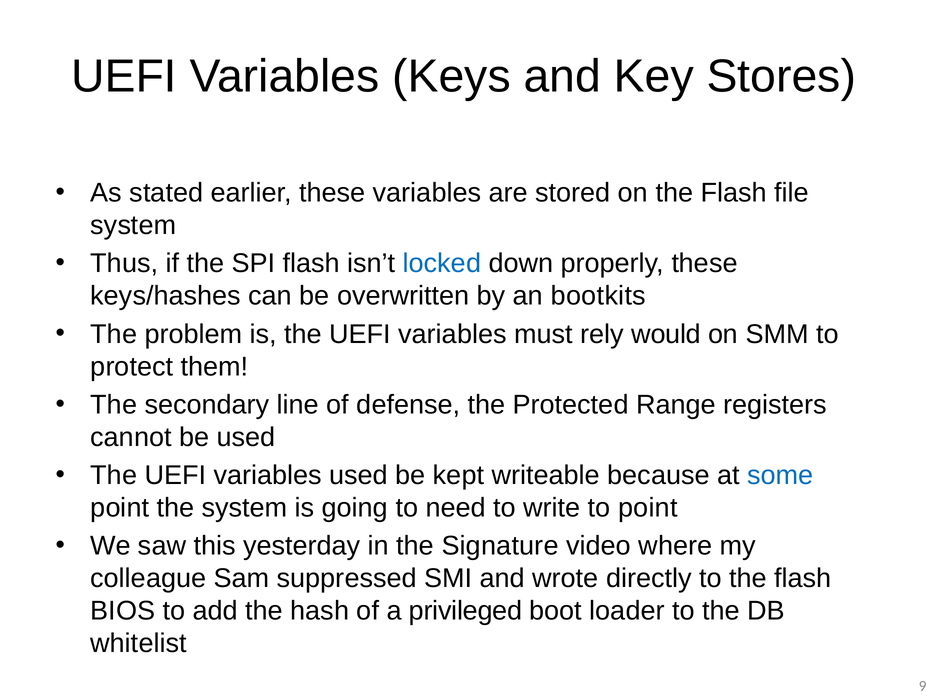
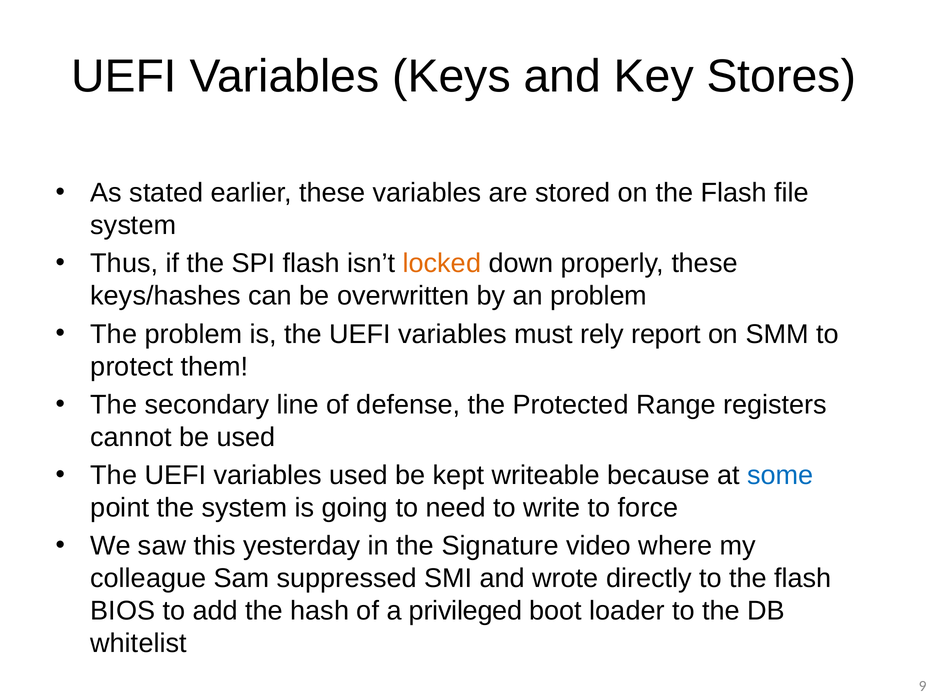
locked colour: blue -> orange (442, 264)
an bootkits: bootkits -> problem (599, 296)
would: would -> report (666, 334)
to point: point -> force (648, 508)
